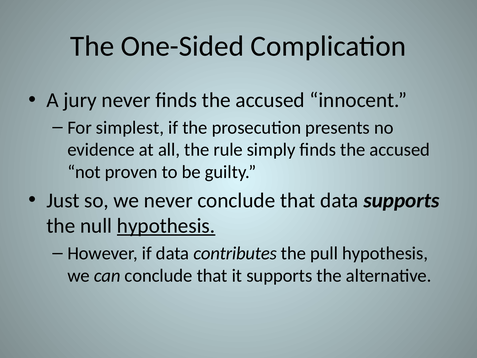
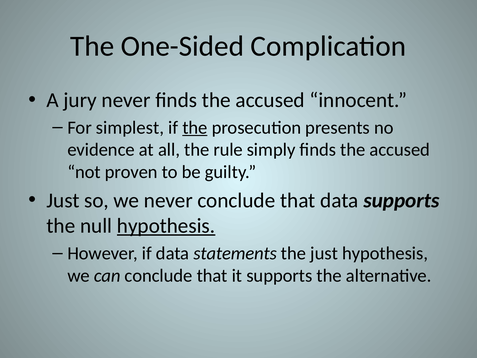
the underline: none -> present (195, 127)
contributes: contributes -> statements (235, 253)
the pull: pull -> just (324, 253)
